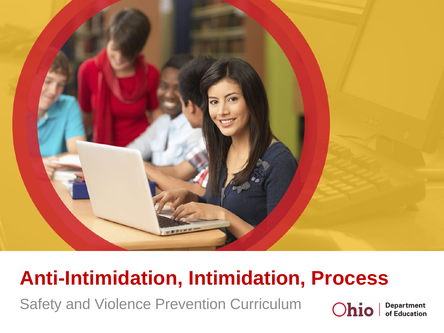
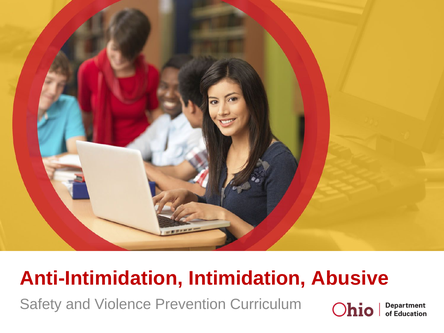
Process: Process -> Abusive (350, 278)
